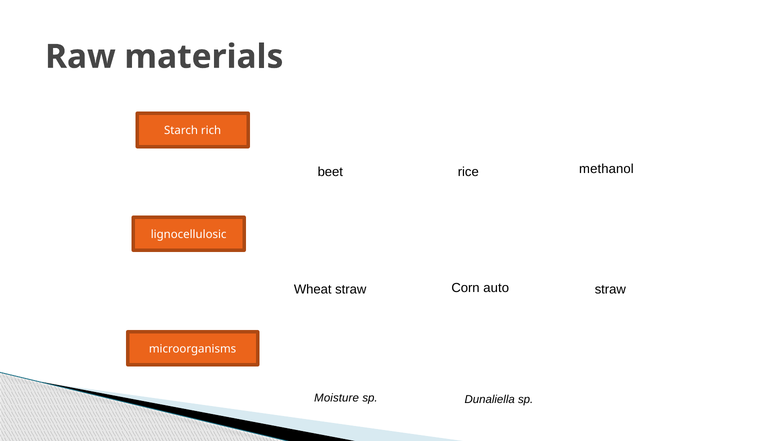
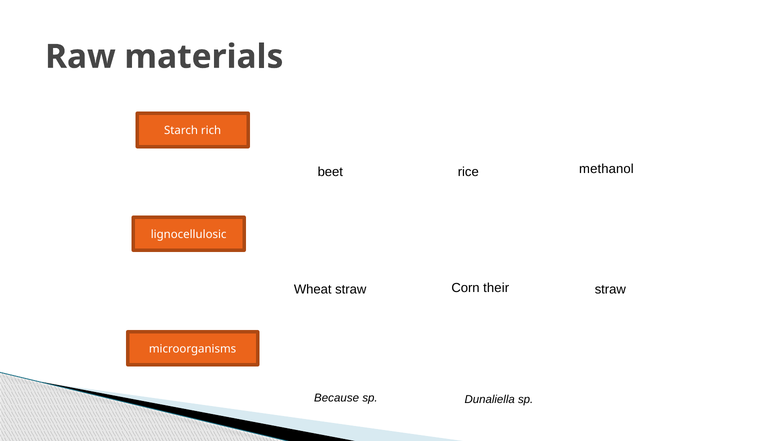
auto: auto -> their (496, 288)
Moisture: Moisture -> Because (337, 398)
